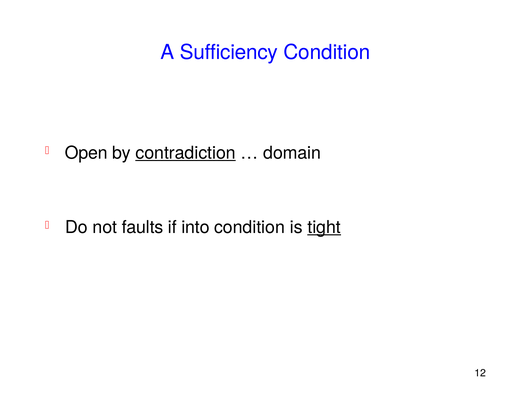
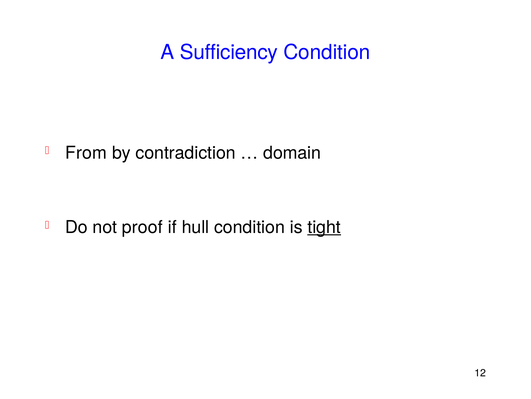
Open: Open -> From (86, 153)
contradiction underline: present -> none (186, 153)
faults: faults -> proof (142, 227)
into: into -> hull (195, 227)
